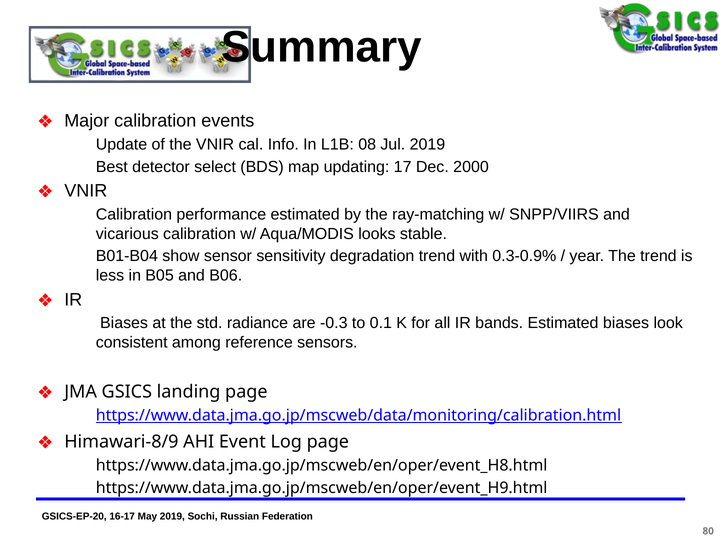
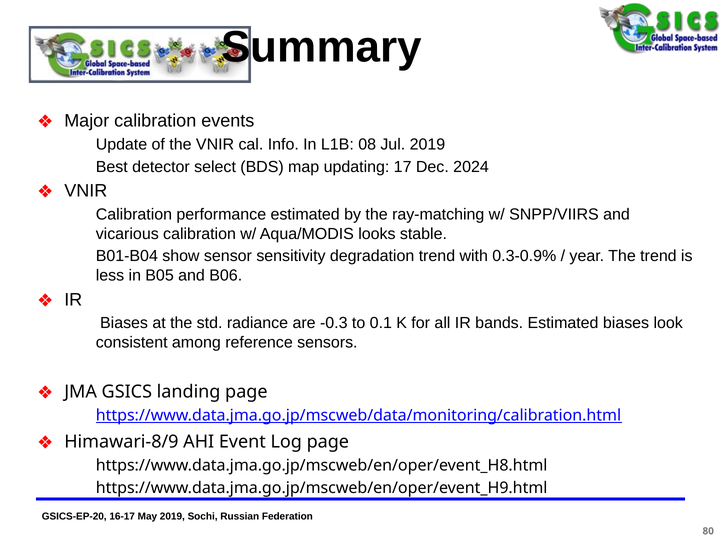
2000: 2000 -> 2024 (471, 167)
